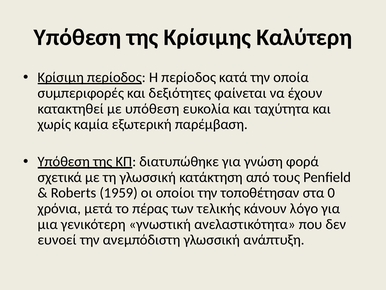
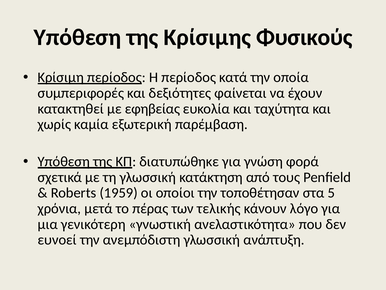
Καλύτερη: Καλύτερη -> Φυσικούς (304, 37)
με υπόθεση: υπόθεση -> εφηβείας (152, 109)
0: 0 -> 5 (331, 193)
